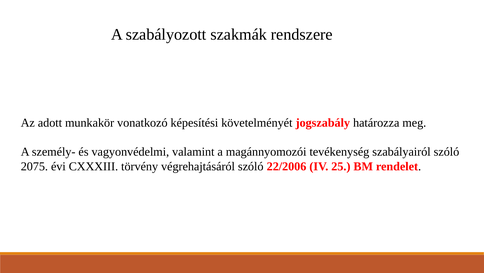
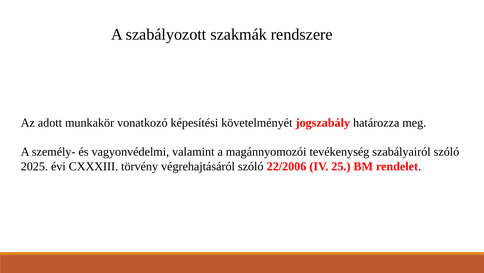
2075: 2075 -> 2025 (34, 166)
